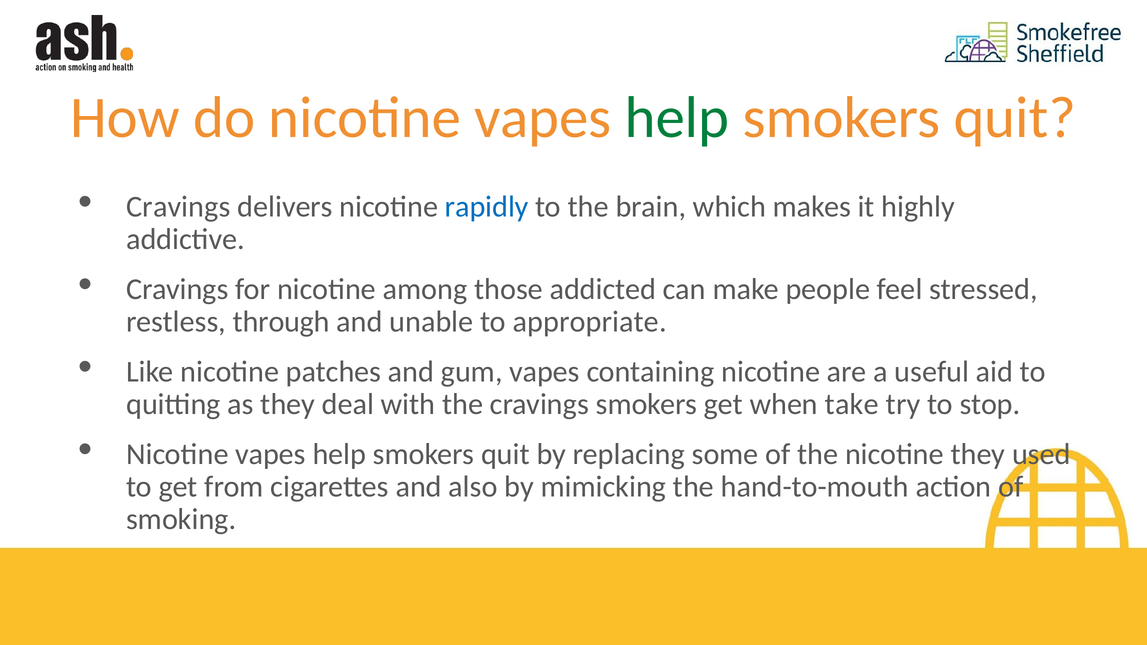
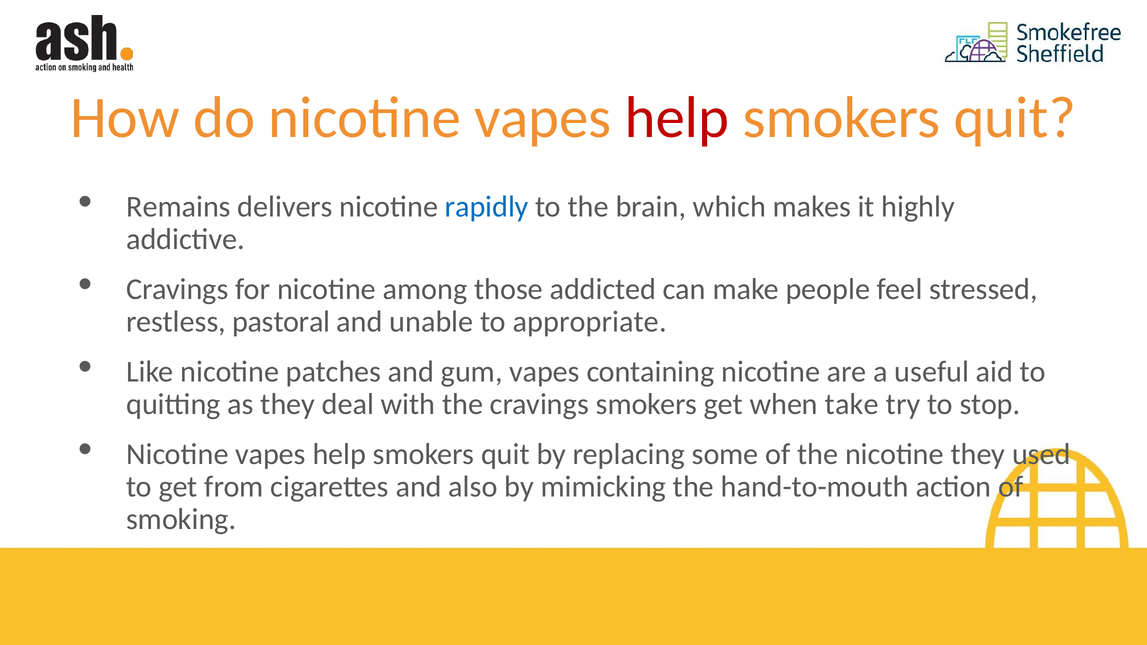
help colour: green -> red (677, 118)
Cravings: Cravings -> Remains (178, 207)
through: through -> pastoral (281, 322)
